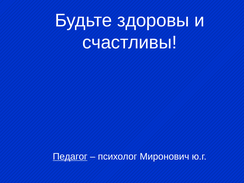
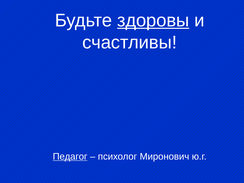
здоровы underline: none -> present (153, 20)
